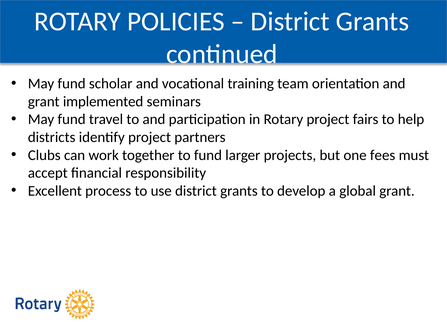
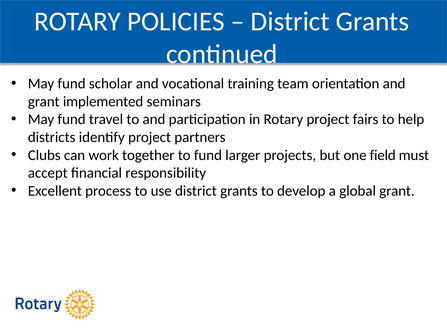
fees: fees -> field (383, 155)
